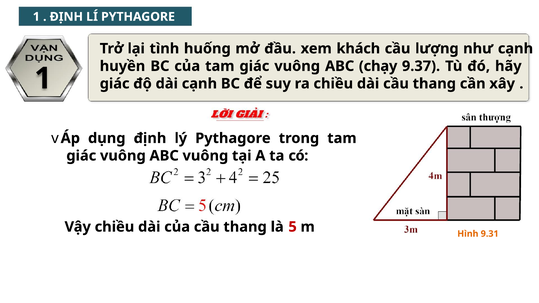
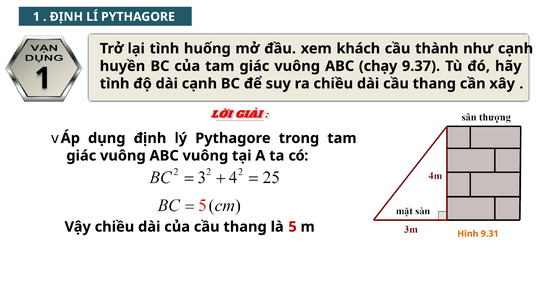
lượng: lượng -> thành (437, 49)
giác: giác -> tình (115, 84)
